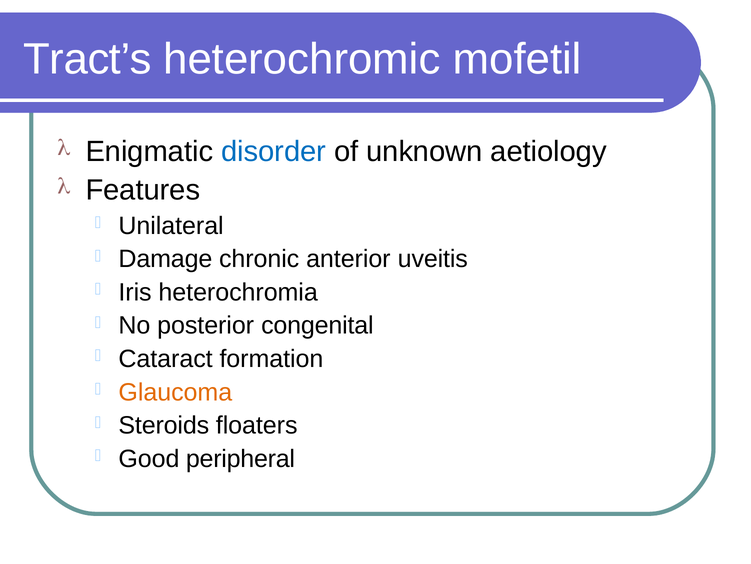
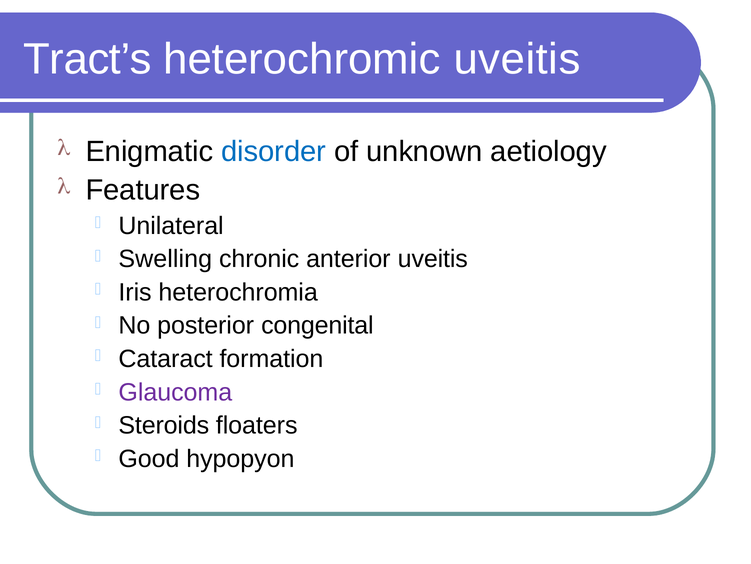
heterochromic mofetil: mofetil -> uveitis (517, 59)
Damage: Damage -> Swelling (165, 259)
Glaucoma colour: orange -> purple (175, 392)
peripheral: peripheral -> hypopyon (240, 458)
